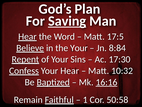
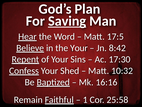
8:84: 8:84 -> 8:42 (117, 48)
Your Hear: Hear -> Shed (70, 70)
16:16 underline: present -> none (107, 82)
50:58: 50:58 -> 25:58 (117, 99)
